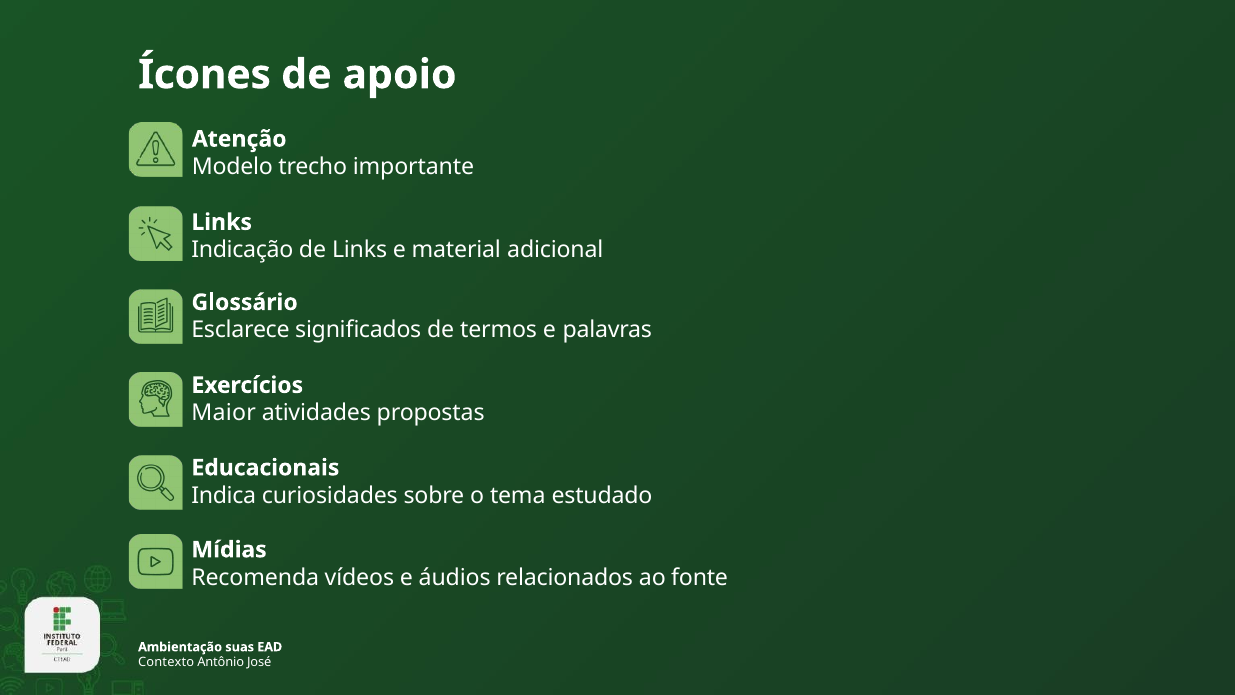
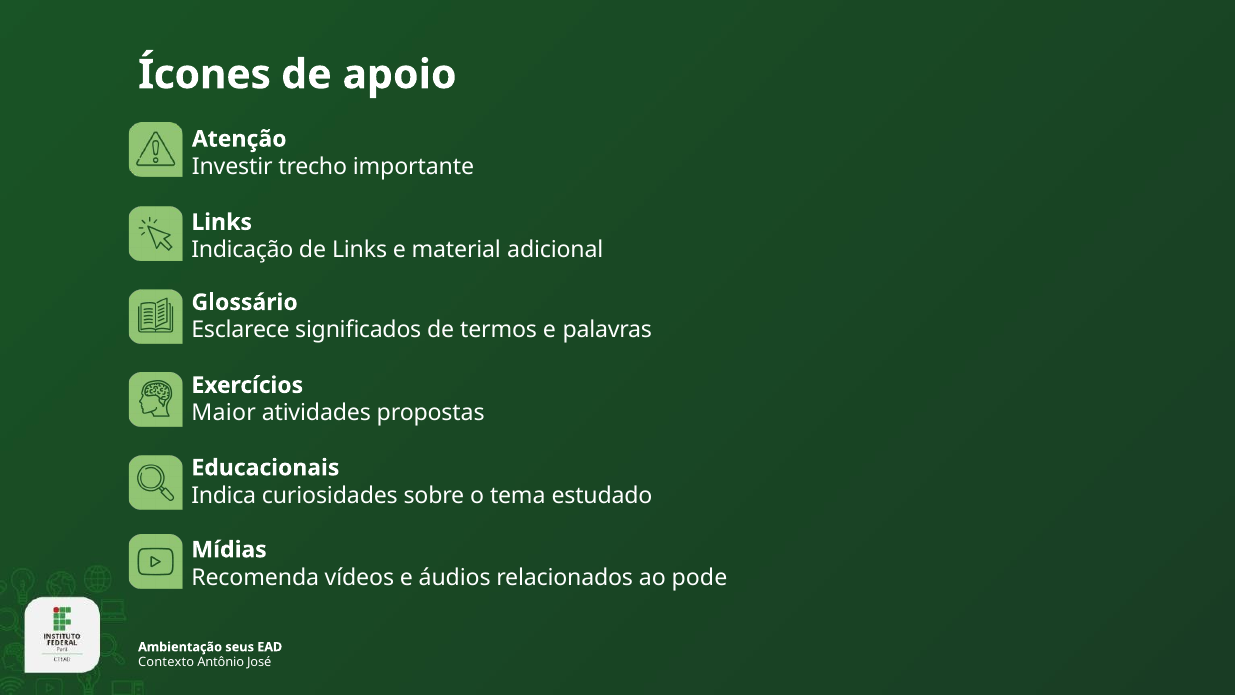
Modelo: Modelo -> Investir (232, 167)
fonte: fonte -> pode (700, 577)
suas: suas -> seus (240, 647)
